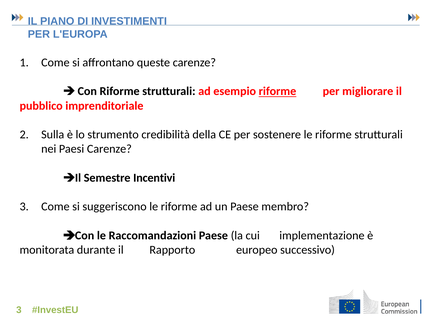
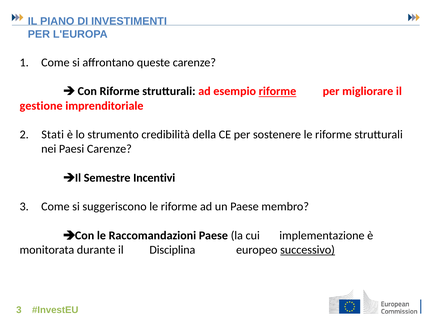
pubblico: pubblico -> gestione (41, 106)
Sulla: Sulla -> Stati (53, 135)
Rapporto: Rapporto -> Disciplina (172, 250)
successivo underline: none -> present (308, 250)
